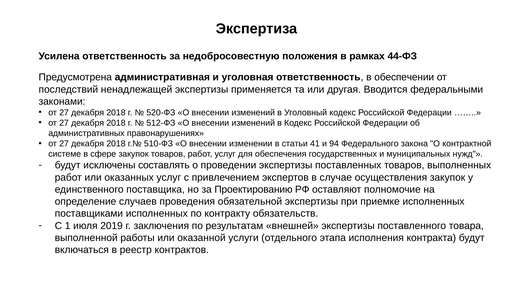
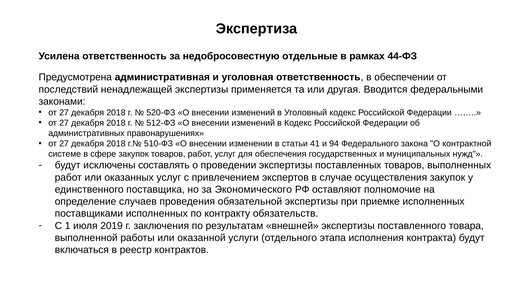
положения: положения -> отдельные (310, 56)
Проектированию: Проектированию -> Экономического (253, 189)
